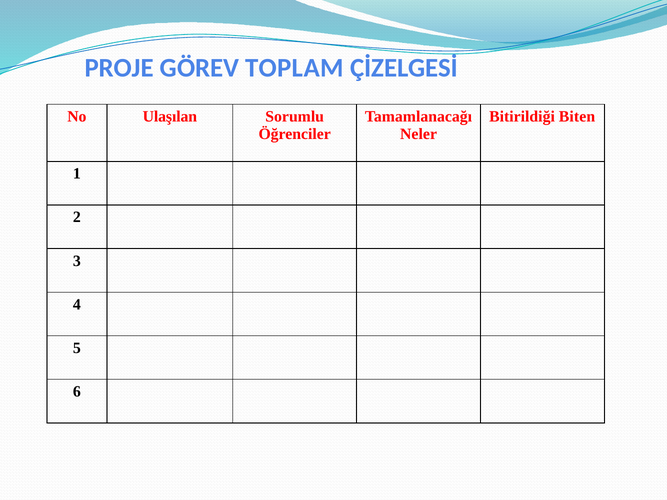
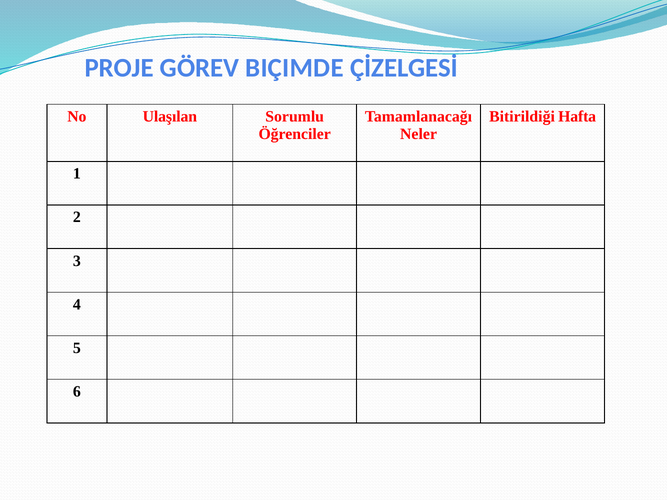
TOPLAM: TOPLAM -> BIÇIMDE (294, 68)
Biten: Biten -> Hafta (577, 116)
